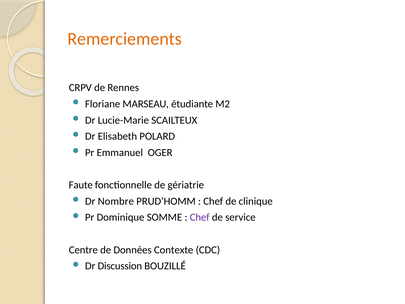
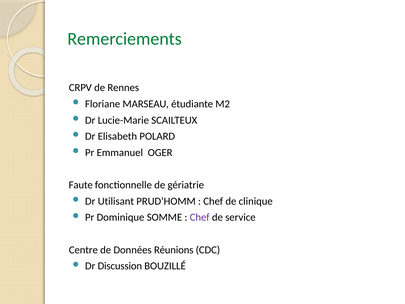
Remerciements colour: orange -> green (125, 39)
Nombre: Nombre -> Utilisant (116, 201)
Contexte: Contexte -> Réunions (174, 250)
